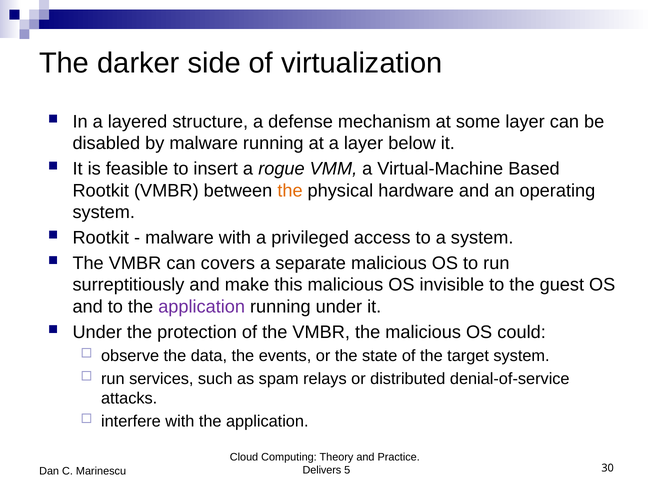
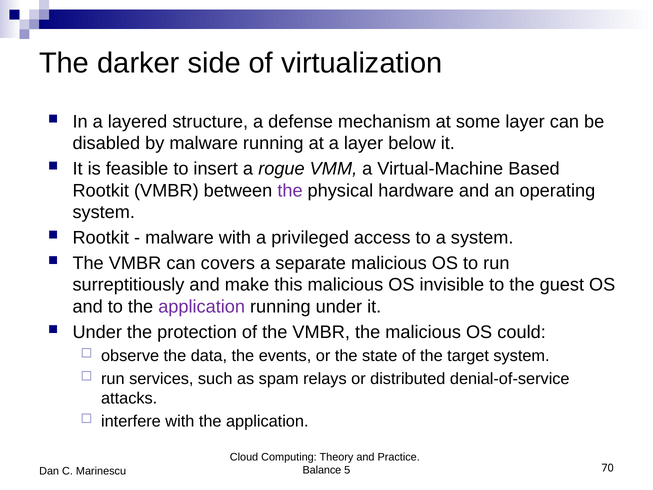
the colour: orange -> purple (290, 191)
Delivers: Delivers -> Balance (322, 470)
30: 30 -> 70 (608, 468)
